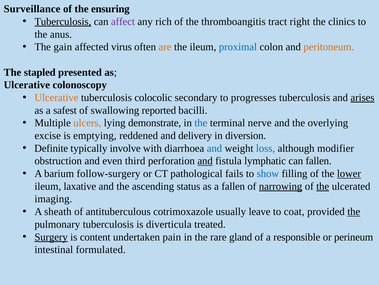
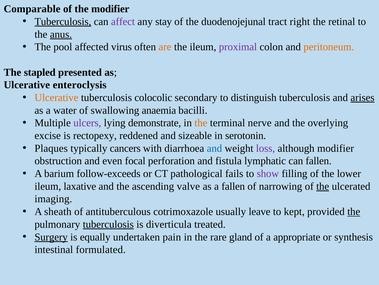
Surveillance: Surveillance -> Comparable (32, 9)
the ensuring: ensuring -> modifier (110, 9)
rich: rich -> stay (164, 22)
thromboangitis: thromboangitis -> duodenojejunal (233, 22)
clinics: clinics -> retinal (342, 22)
anus underline: none -> present (61, 34)
gain: gain -> pool (63, 47)
proximal colour: blue -> purple (238, 47)
colonoscopy: colonoscopy -> enteroclysis (80, 85)
progresses: progresses -> distinguish (254, 97)
safest: safest -> water (65, 110)
reported: reported -> anaemia (159, 110)
ulcers colour: orange -> purple (87, 123)
the colour: blue -> orange (201, 123)
emptying: emptying -> rectopexy (95, 135)
delivery: delivery -> sizeable (195, 135)
diversion: diversion -> serotonin (246, 135)
Definite: Definite -> Plaques (51, 148)
involve: involve -> cancers (125, 148)
loss colour: blue -> purple (266, 148)
third: third -> focal (135, 161)
and underline: present -> none (205, 161)
follow-surgery: follow-surgery -> follow-exceeds (109, 173)
show colour: blue -> purple (268, 173)
lower underline: present -> none (349, 173)
status: status -> valve (188, 186)
narrowing underline: present -> none (281, 186)
coat: coat -> kept (294, 211)
tuberculosis underline: none -> present (108, 224)
content: content -> equally (95, 236)
responsible: responsible -> appropriate (297, 236)
perineum: perineum -> synthesis (354, 236)
